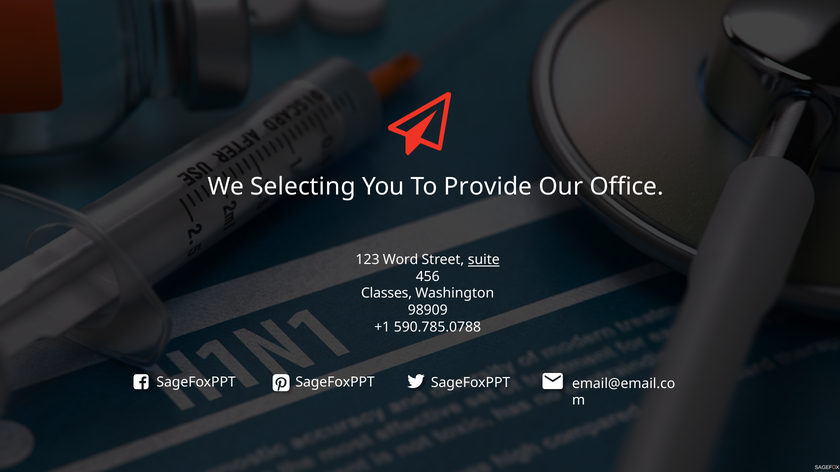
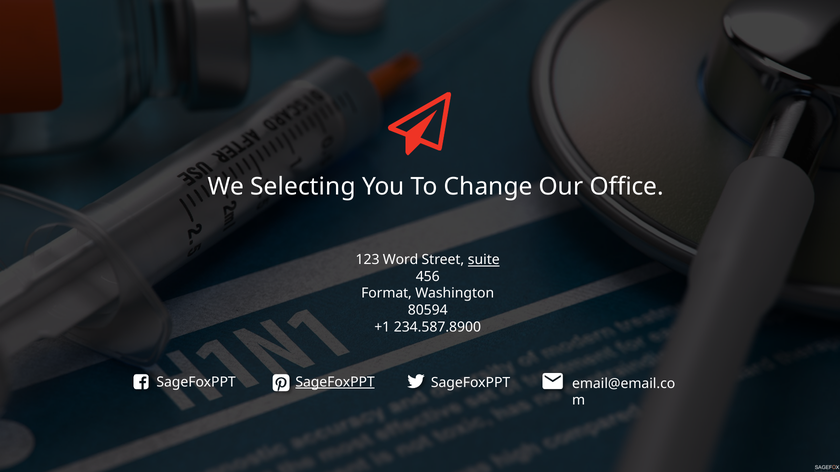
Provide: Provide -> Change (488, 187)
Classes: Classes -> Format (387, 294)
98909: 98909 -> 80594 (428, 310)
590.785.0788: 590.785.0788 -> 234.587.8900 (437, 327)
SageFoxPPT underline: none -> present (335, 382)
